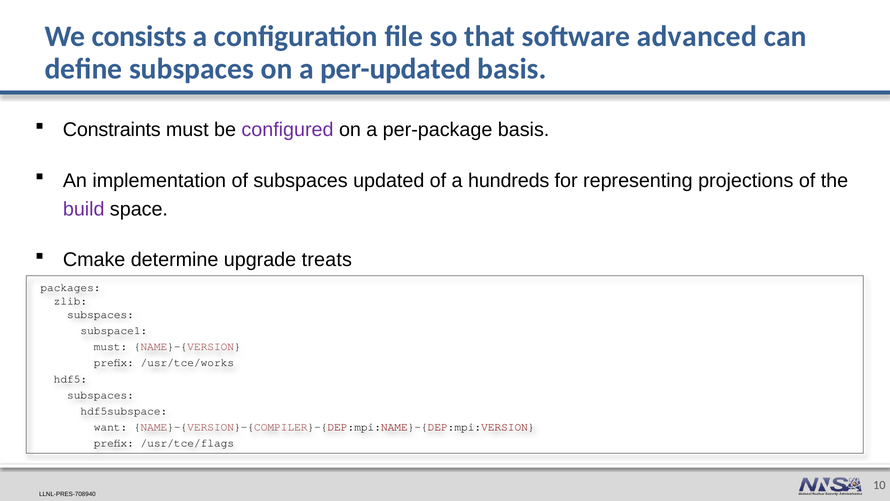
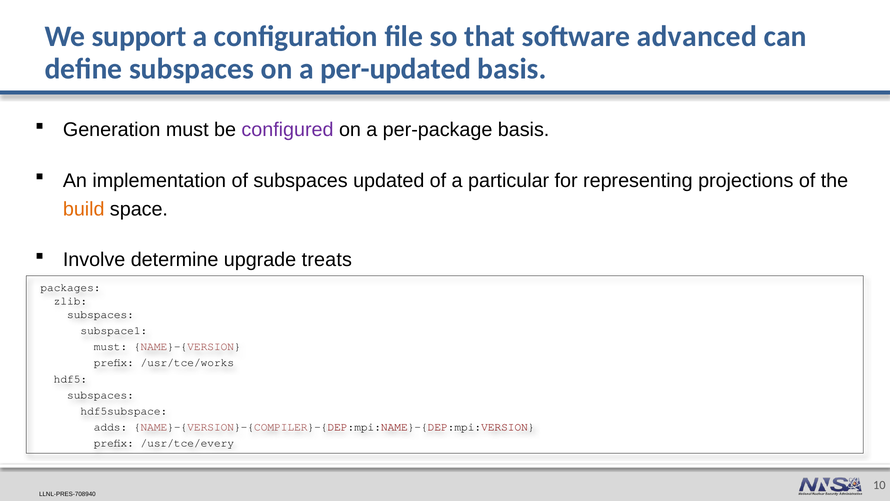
consists: consists -> support (139, 37)
Constraints: Constraints -> Generation (112, 130)
hundreds: hundreds -> particular (509, 180)
build colour: purple -> orange (84, 209)
Cmake: Cmake -> Involve (94, 260)
want: want -> adds (111, 427)
/usr/tce/flags: /usr/tce/flags -> /usr/tce/every (187, 443)
